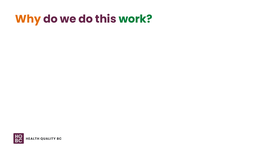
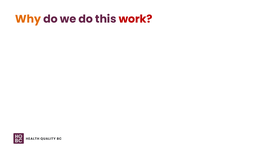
work colour: green -> red (136, 19)
